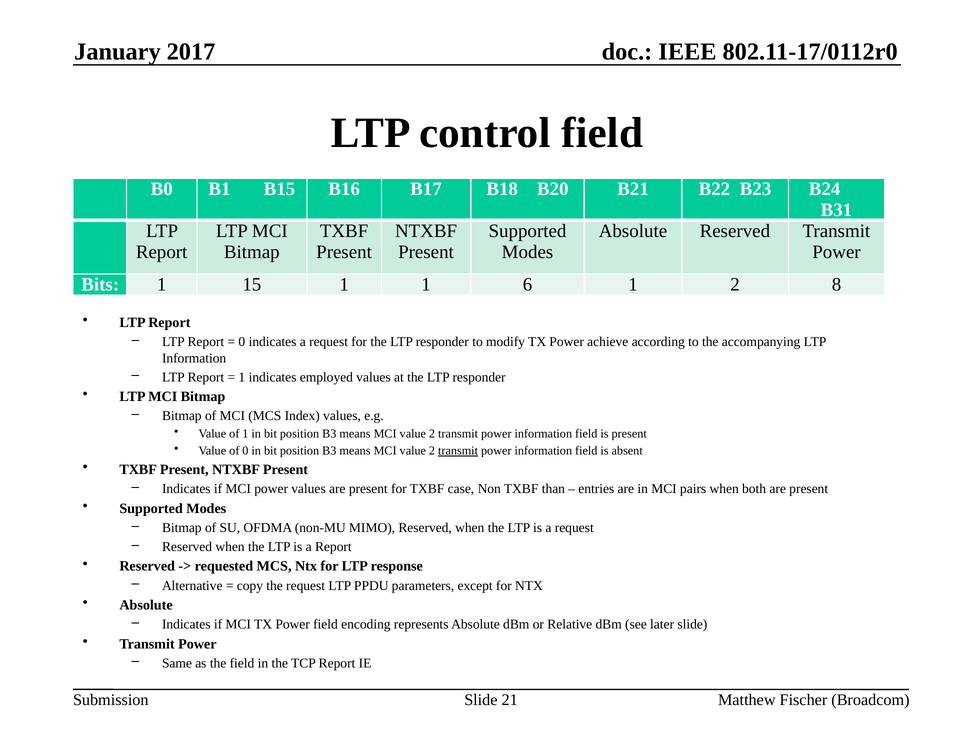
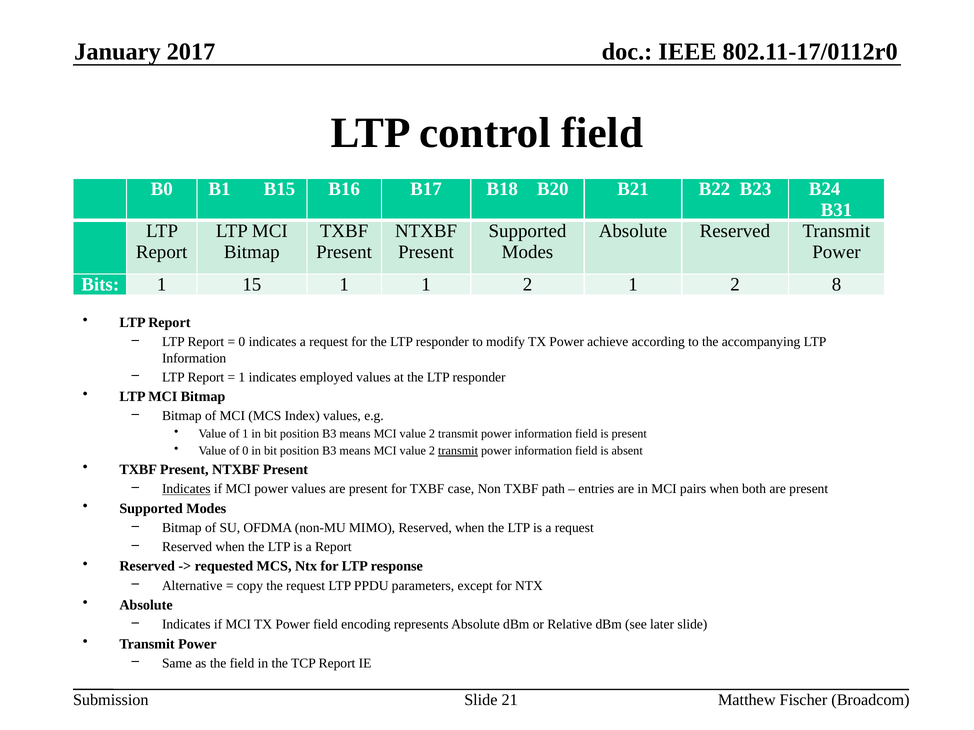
1 1 6: 6 -> 2 (528, 285)
Indicates underline: none -> present (186, 489)
than: than -> path (553, 489)
